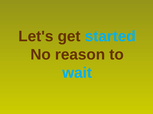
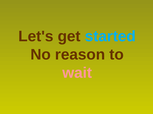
wait colour: light blue -> pink (77, 73)
